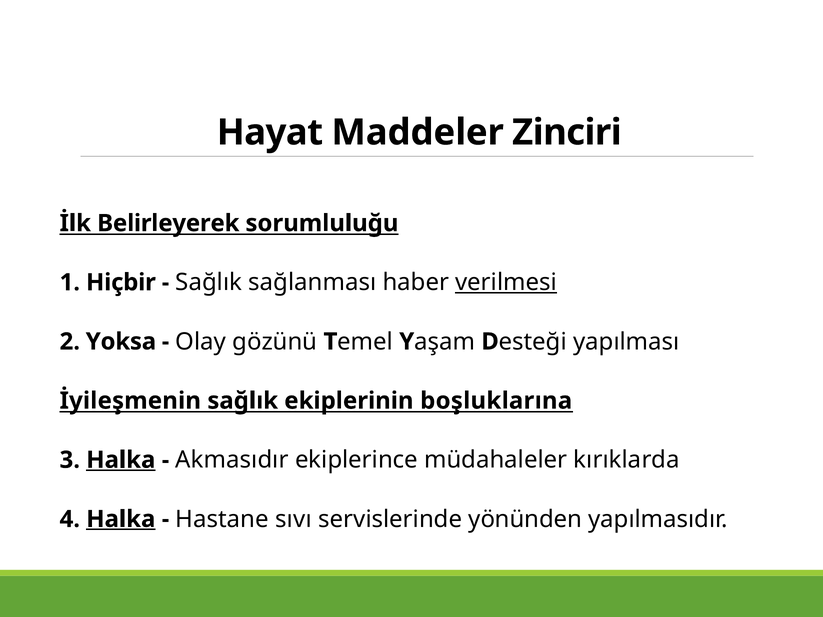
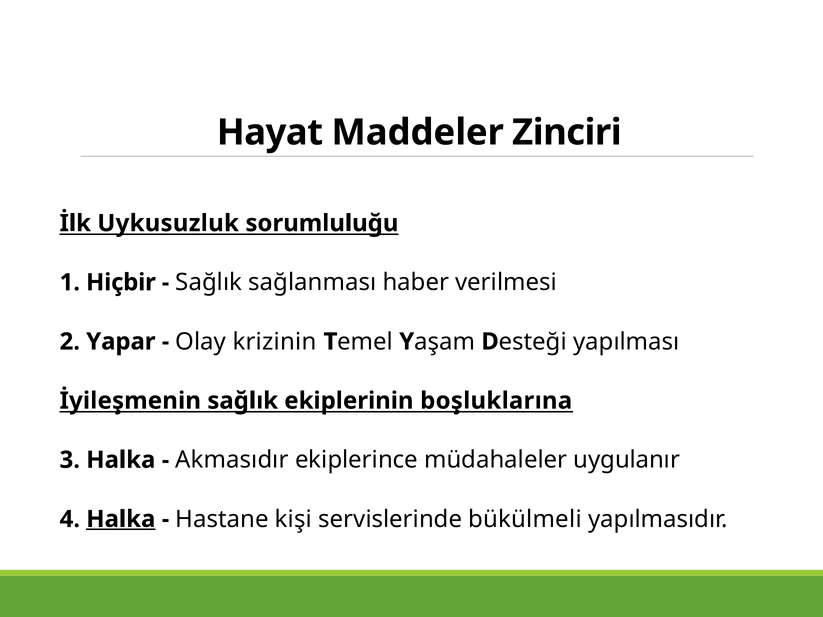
Belirleyerek: Belirleyerek -> Uykusuzluk (168, 223)
verilmesi underline: present -> none (506, 283)
Yoksa: Yoksa -> Yapar (121, 342)
gözünü: gözünü -> krizinin (275, 342)
Halka underline: present -> none (121, 460)
kırıklarda: kırıklarda -> uygulanır (627, 460)
sıvı: sıvı -> kişi (293, 519)
yönünden: yönünden -> bükülmeli (525, 519)
